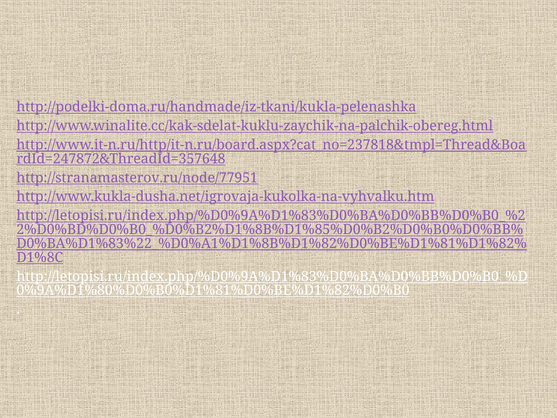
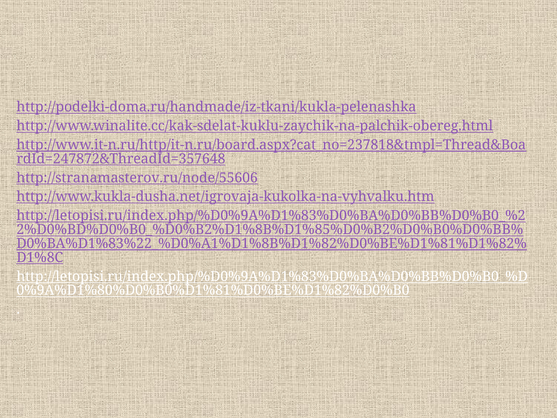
http://stranamasterov.ru/node/77951: http://stranamasterov.ru/node/77951 -> http://stranamasterov.ru/node/55606 (137, 178)
